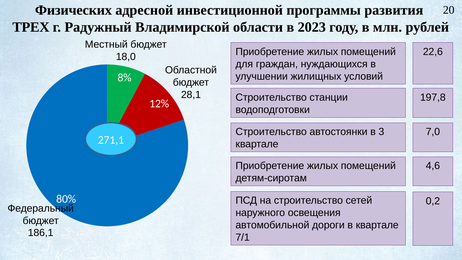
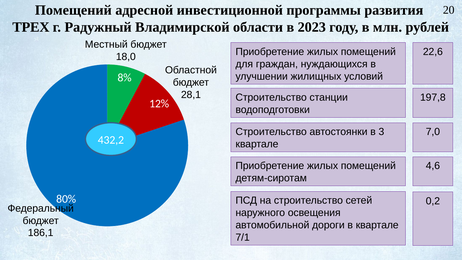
Физических: Физических -> Помещений (73, 10)
271,1: 271,1 -> 432,2 (111, 140)
